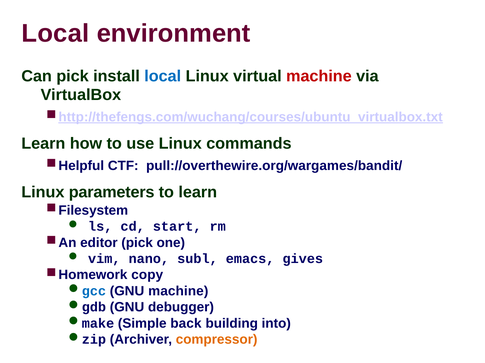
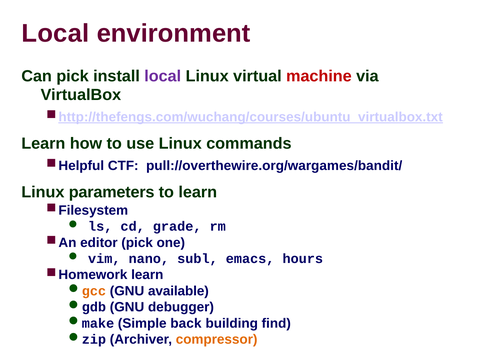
local colour: blue -> purple (163, 76)
start: start -> grade (177, 227)
gives: gives -> hours (303, 259)
copy: copy -> learn (147, 275)
gcc colour: blue -> orange (94, 292)
GNU machine: machine -> available (178, 292)
into: into -> find (276, 324)
